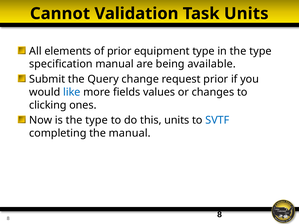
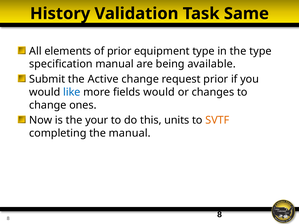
Cannot: Cannot -> History (60, 14)
Task Units: Units -> Same (246, 14)
Query: Query -> Active (103, 79)
fields values: values -> would (159, 92)
clicking: clicking -> change (48, 105)
is the type: type -> your (97, 120)
SVTF colour: blue -> orange (217, 120)
